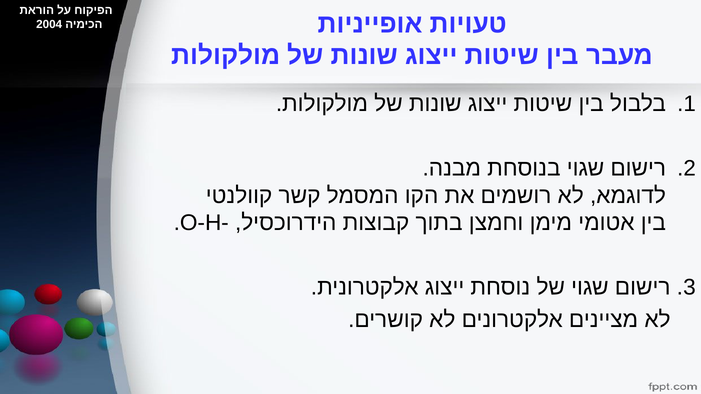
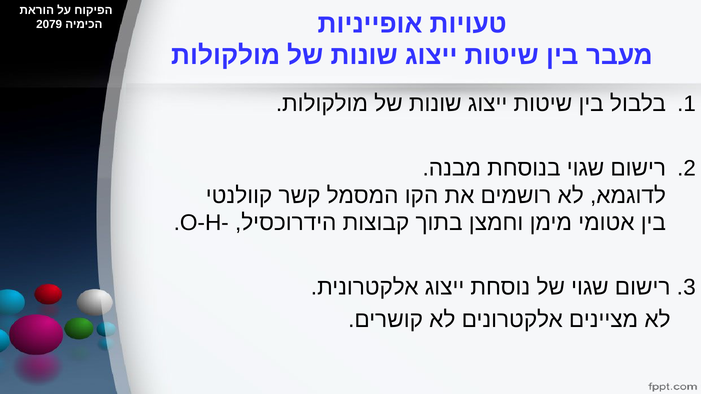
2004: 2004 -> 2079 (49, 24)
